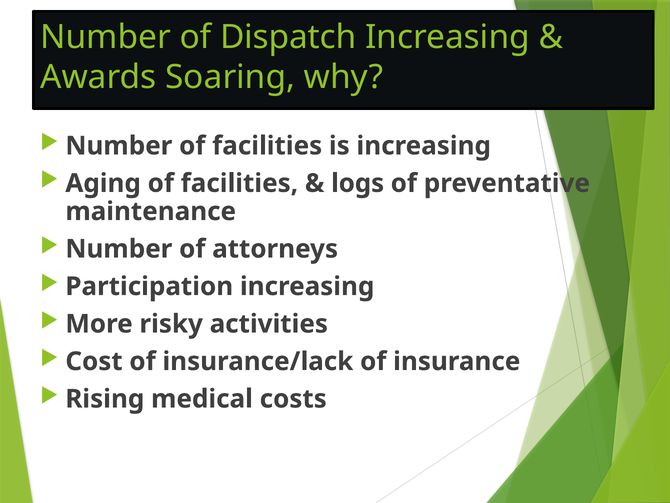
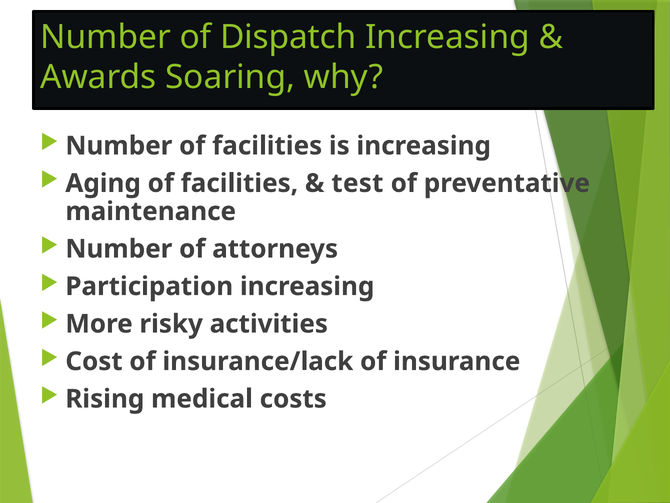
logs: logs -> test (357, 183)
